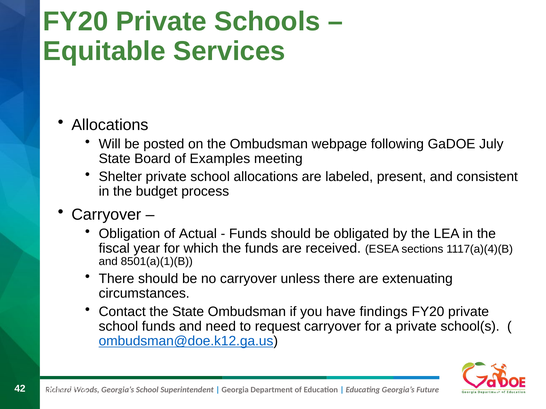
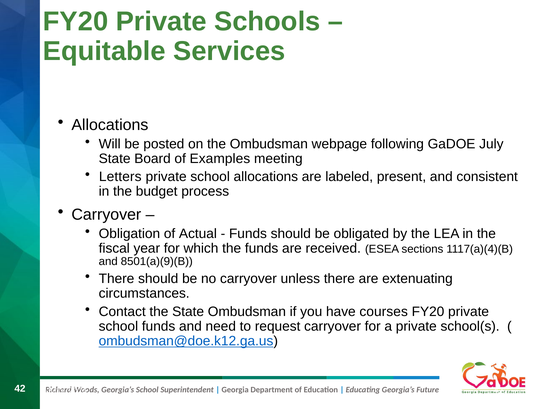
Shelter: Shelter -> Letters (120, 177)
8501(a)(1)(B: 8501(a)(1)(B -> 8501(a)(9)(B (157, 262)
findings: findings -> courses (384, 312)
